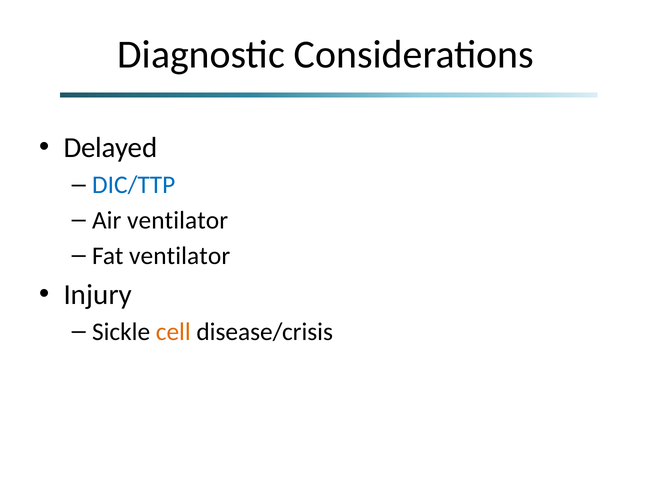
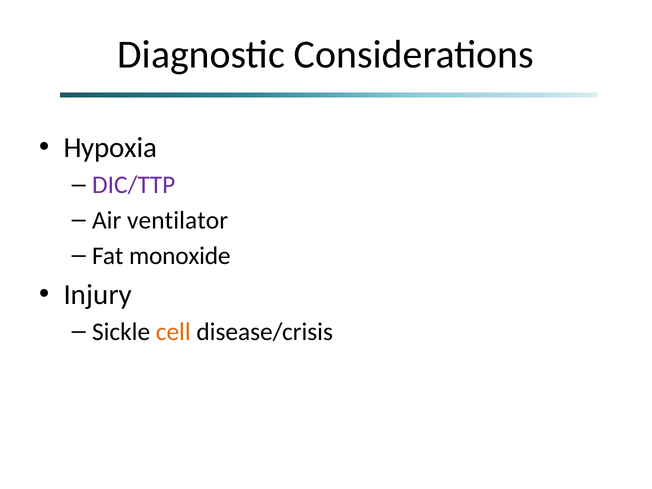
Delayed: Delayed -> Hypoxia (110, 148)
DIC/TTP colour: blue -> purple (134, 185)
Fat ventilator: ventilator -> monoxide (180, 256)
